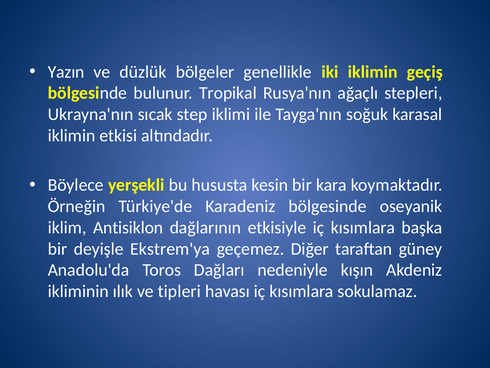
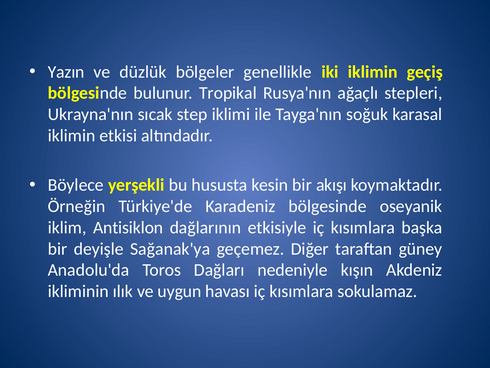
kara: kara -> akışı (331, 185)
Ekstrem'ya: Ekstrem'ya -> Sağanak'ya (170, 249)
tipleri: tipleri -> uygun (180, 291)
